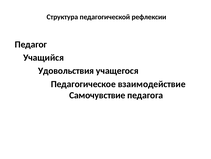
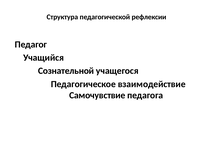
Удовольствия: Удовольствия -> Сознательной (66, 71)
